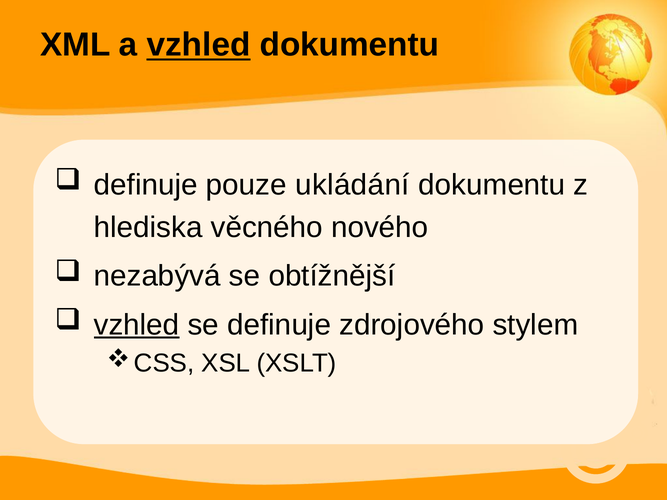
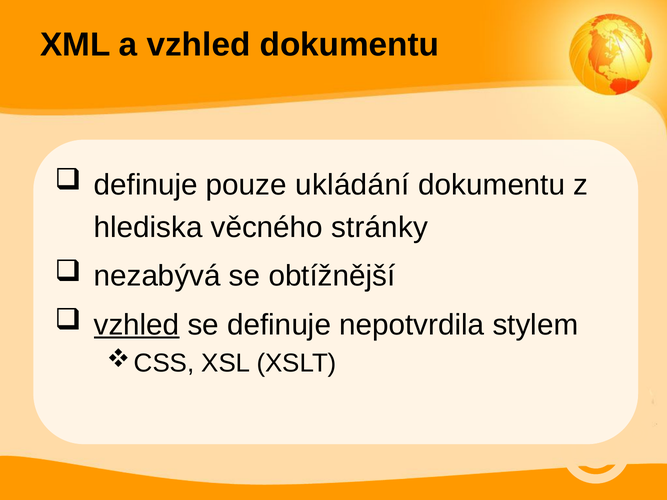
vzhled underline: present -> none (199, 45)
nového: nového -> stránky (380, 228)
zdrojového: zdrojového -> nepotvrdila (412, 325)
